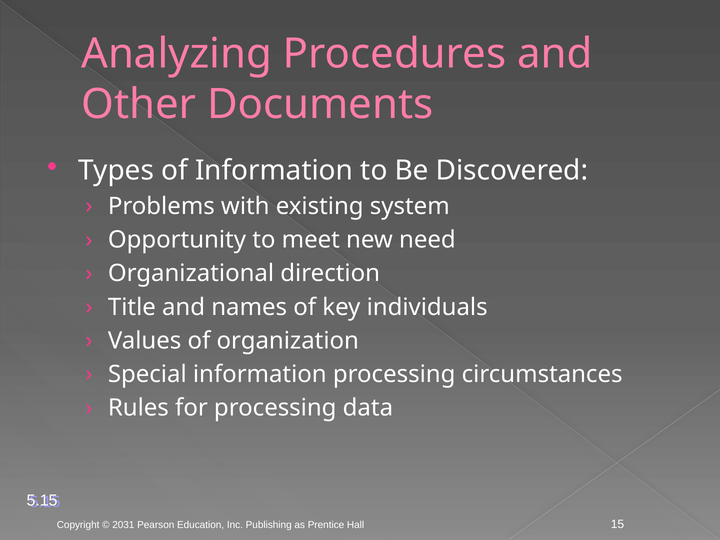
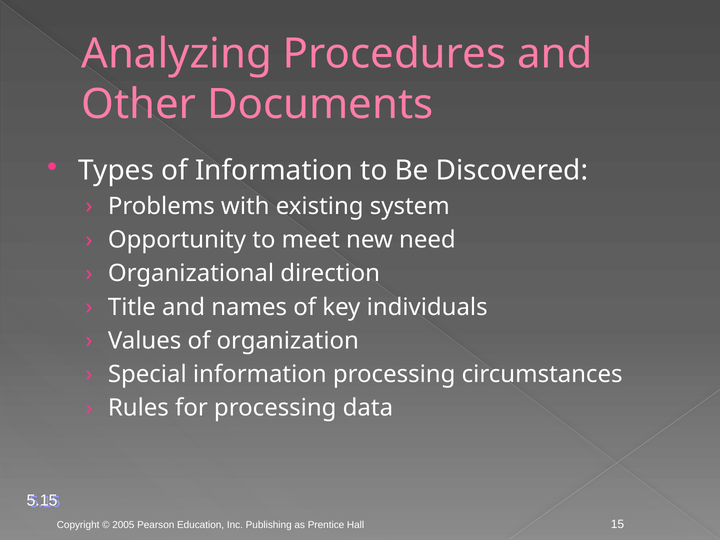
2031: 2031 -> 2005 (123, 525)
